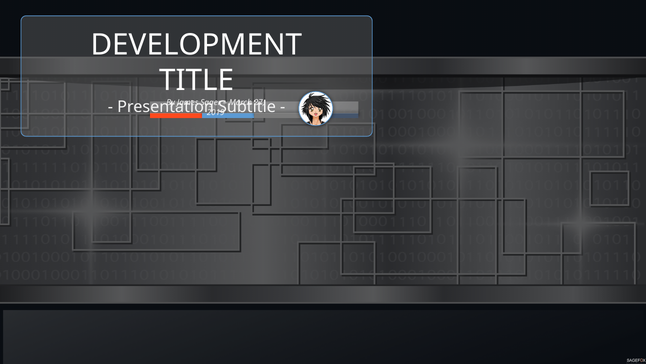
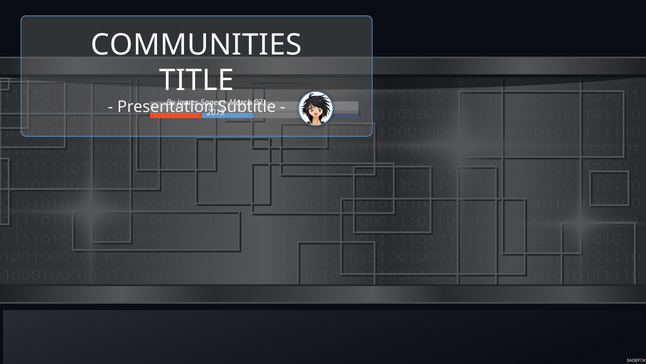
DEVELOPMENT: DEVELOPMENT -> COMMUNITIES (196, 45)
